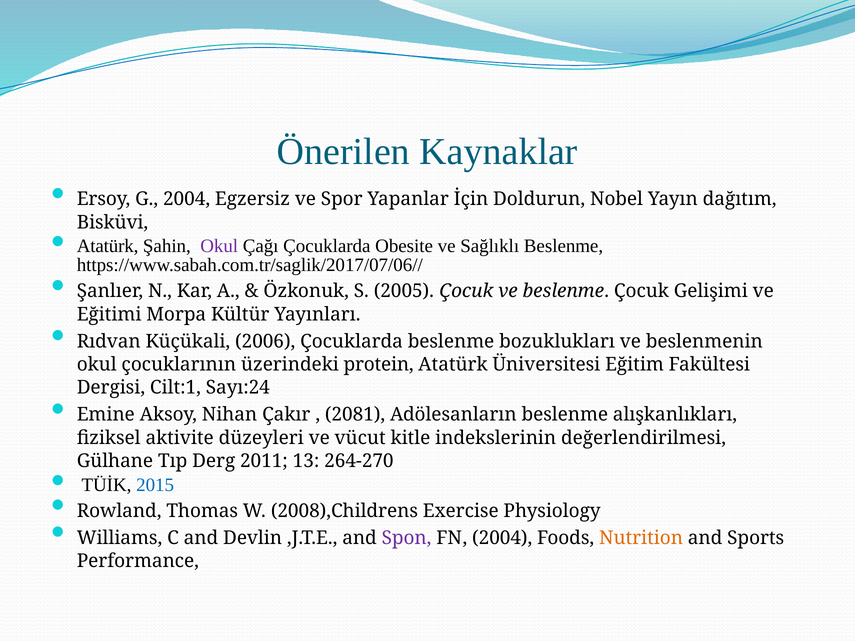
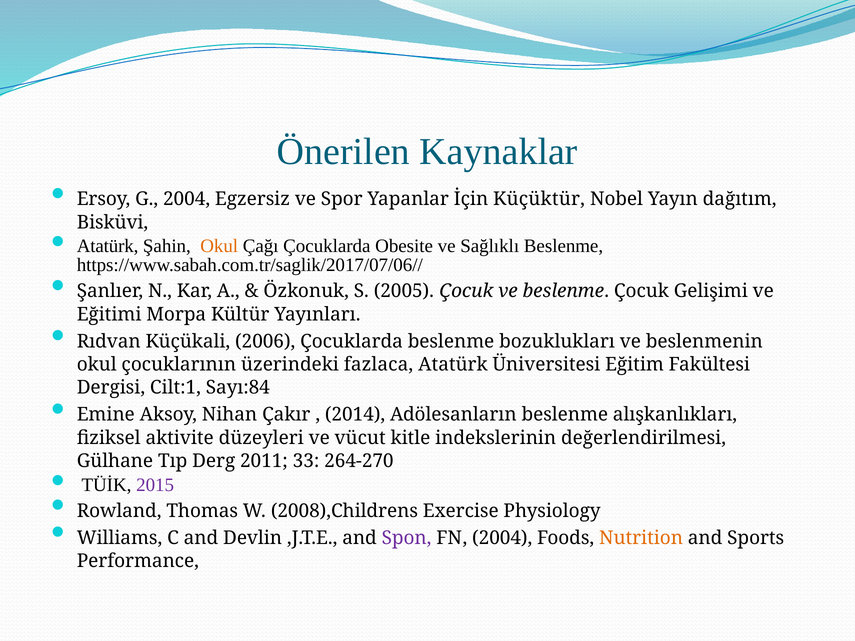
Doldurun: Doldurun -> Küçüktür (539, 199)
Okul colour: purple -> orange (219, 246)
protein: protein -> fazlaca (379, 365)
Sayı:24: Sayı:24 -> Sayı:84 (238, 388)
2081: 2081 -> 2014 (355, 415)
13: 13 -> 33 (306, 461)
2015 colour: blue -> purple (155, 485)
